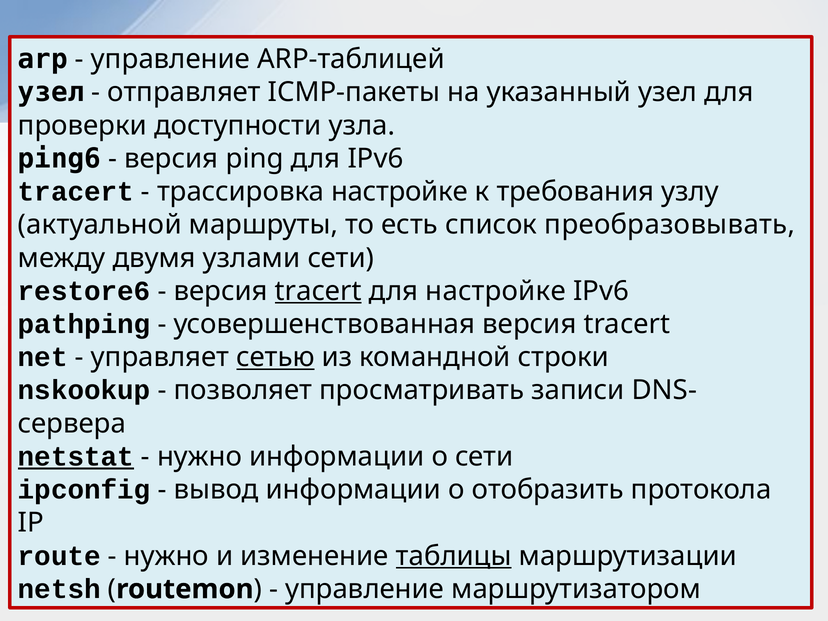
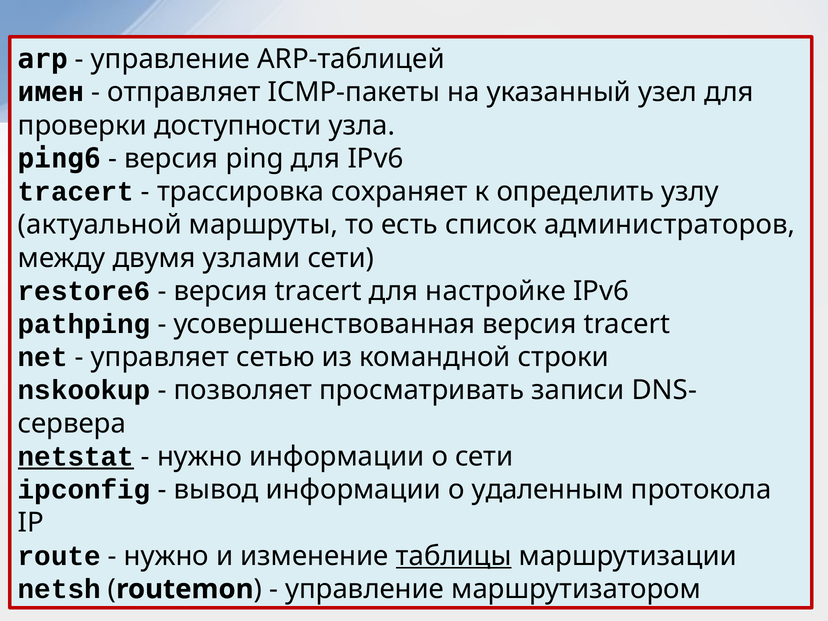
узел: узел -> имен (51, 92)
трассировка настройке: настройке -> сохраняет (399, 192)
требования: требования -> определить (575, 192)
преобразовывать: преобразовывать -> администраторов (670, 225)
tracert underline: present -> none (318, 291)
сетью underline: present -> none (275, 357)
отобразить: отобразить -> удаленным (548, 490)
